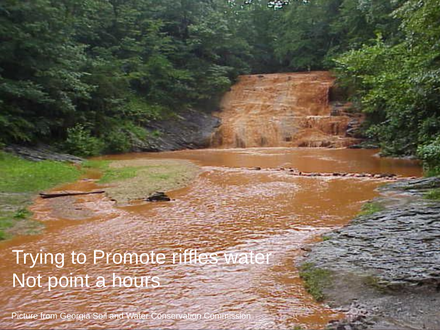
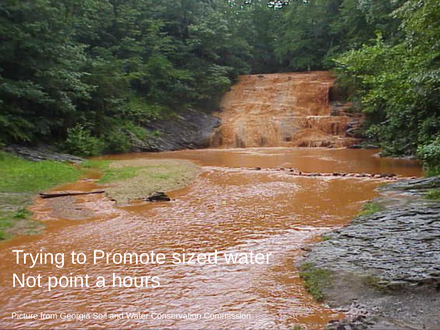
riffles: riffles -> sized (195, 257)
